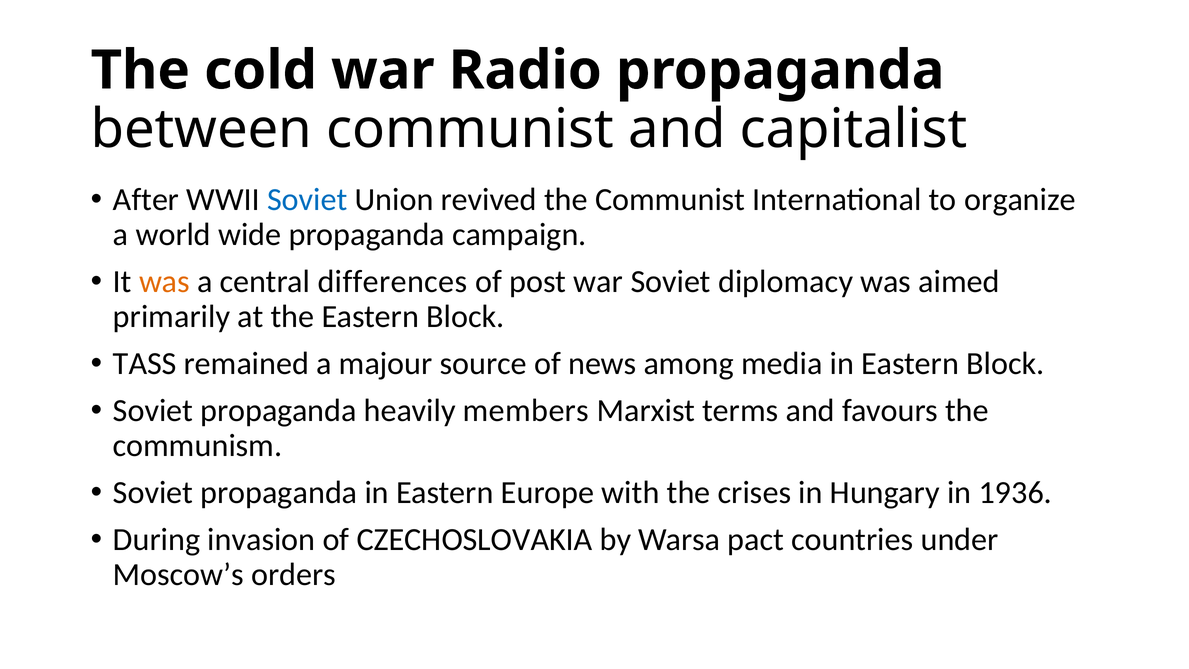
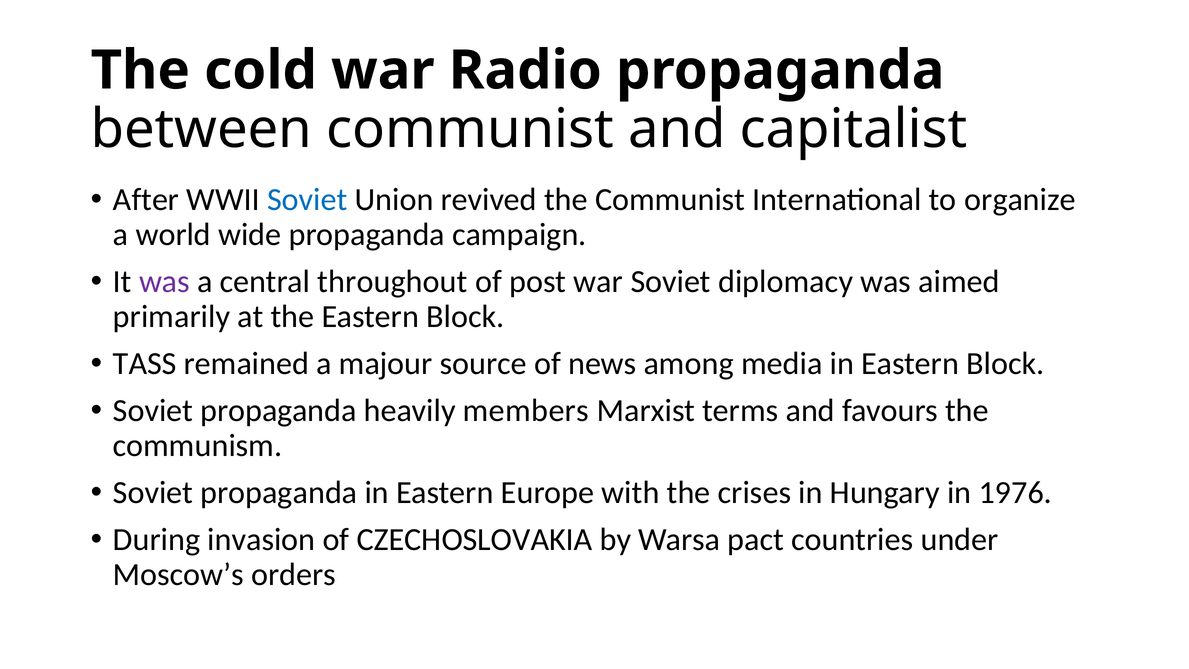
was colour: orange -> purple (164, 282)
differences: differences -> throughout (393, 282)
1936: 1936 -> 1976 (1015, 493)
